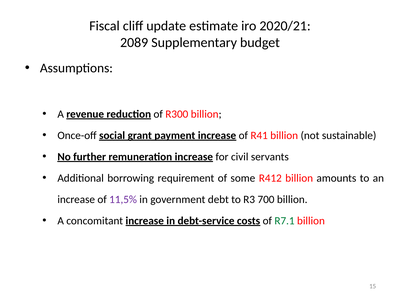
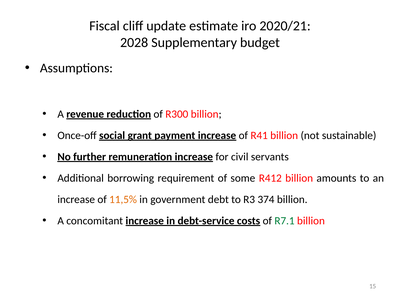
2089: 2089 -> 2028 (134, 43)
11,5% colour: purple -> orange (123, 199)
700: 700 -> 374 (266, 199)
